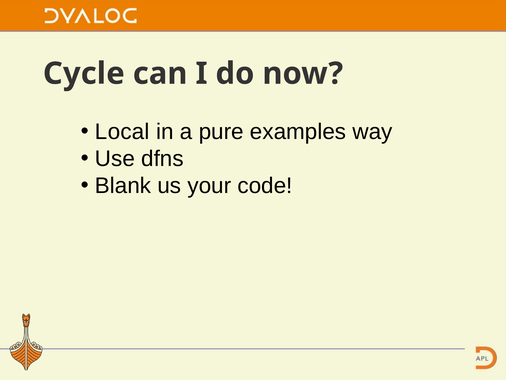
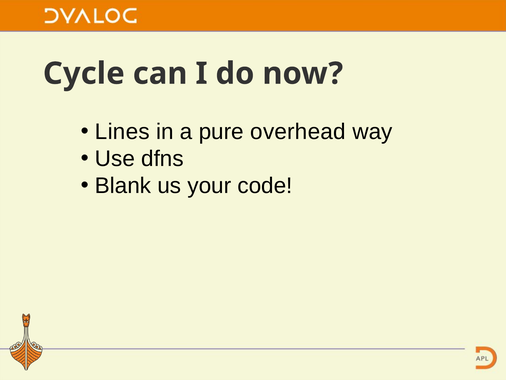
Local: Local -> Lines (122, 132)
examples: examples -> overhead (298, 132)
